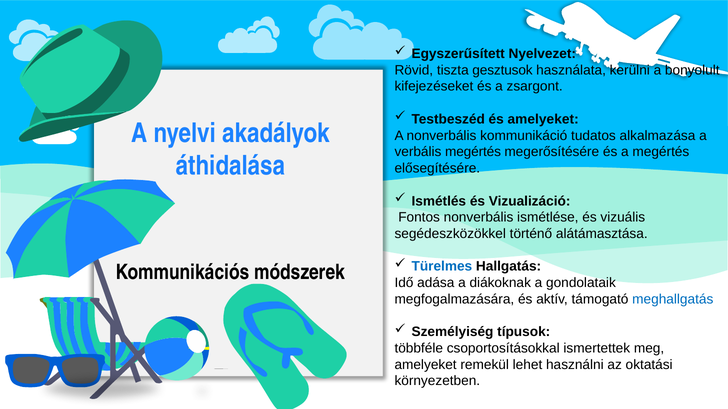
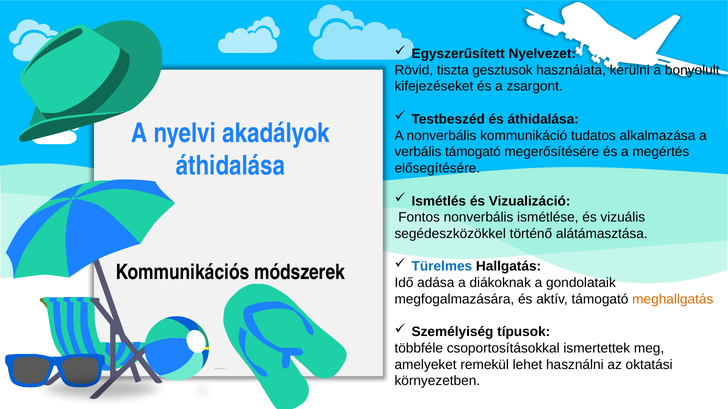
és amelyeket: amelyeket -> áthidalása (543, 119)
verbális megértés: megértés -> támogató (473, 152)
meghallgatás colour: blue -> orange (673, 300)
